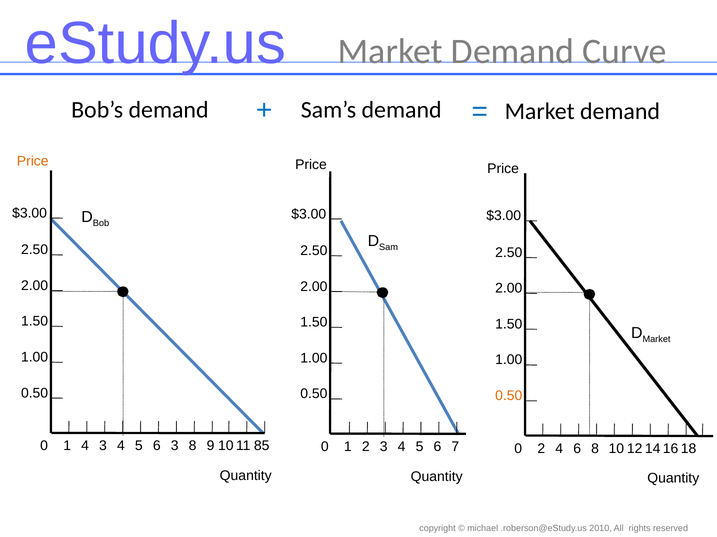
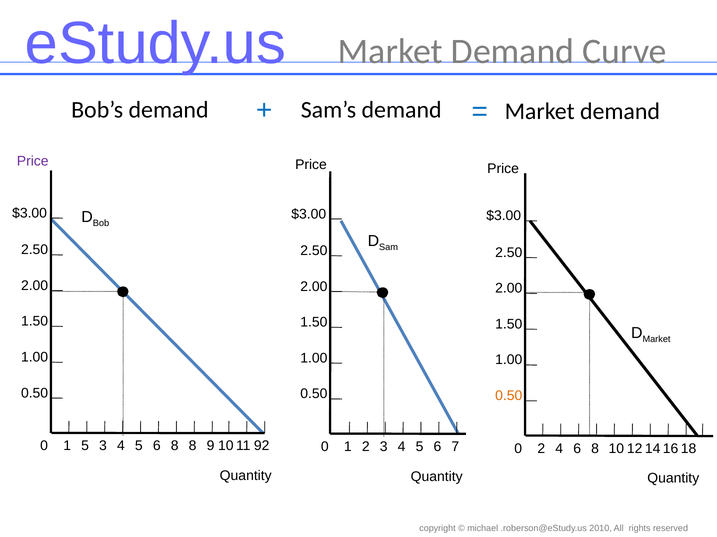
Price colour: orange -> purple (33, 161)
1 4: 4 -> 5 (85, 446)
5 6 3: 3 -> 8 (175, 446)
85: 85 -> 92 (262, 446)
